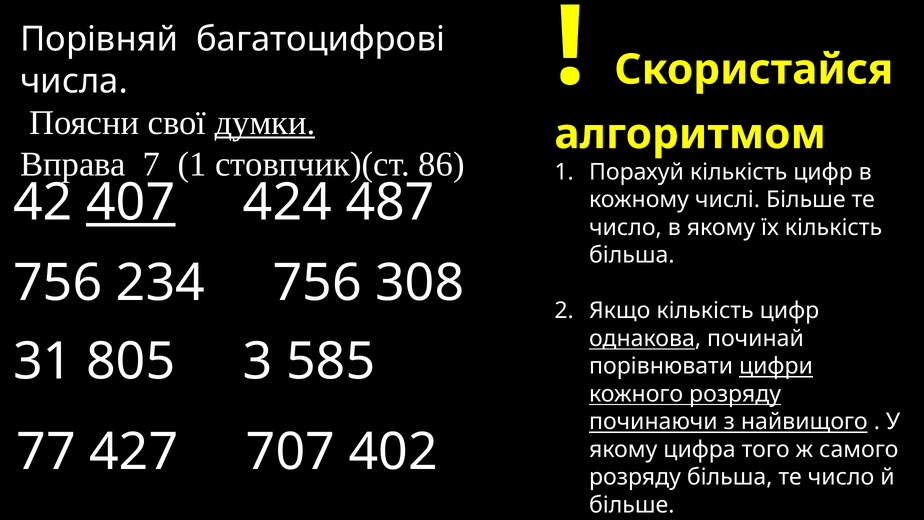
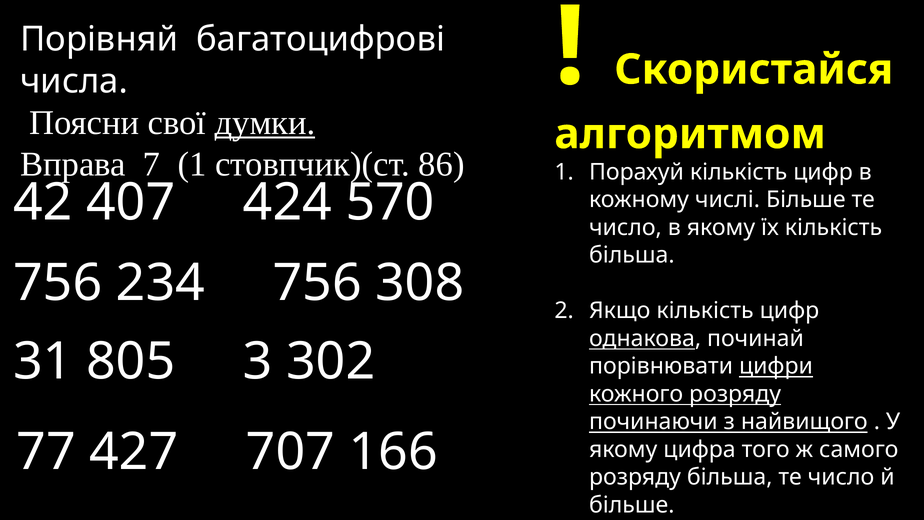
407 underline: present -> none (131, 202)
487: 487 -> 570 (390, 202)
585: 585 -> 302 (331, 361)
402: 402 -> 166 (393, 452)
